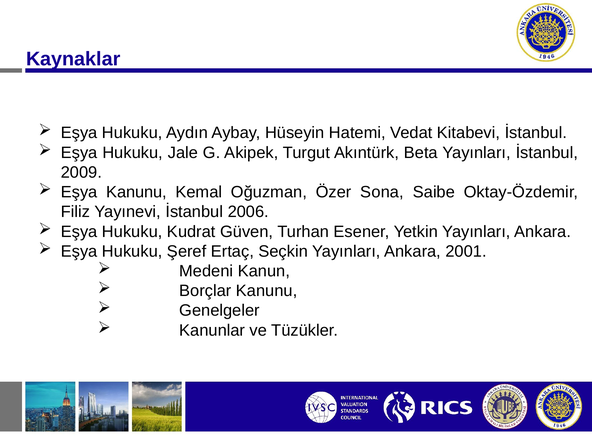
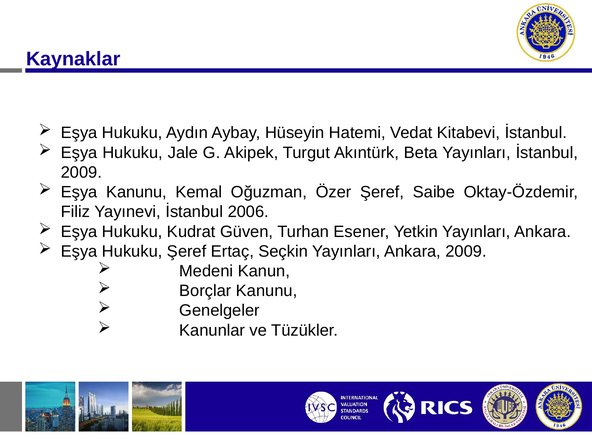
Özer Sona: Sona -> Şeref (382, 192)
Ankara 2001: 2001 -> 2009 (466, 251)
